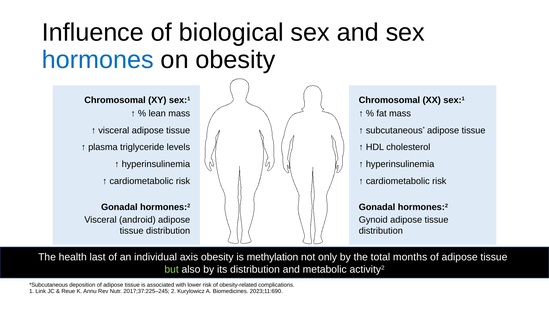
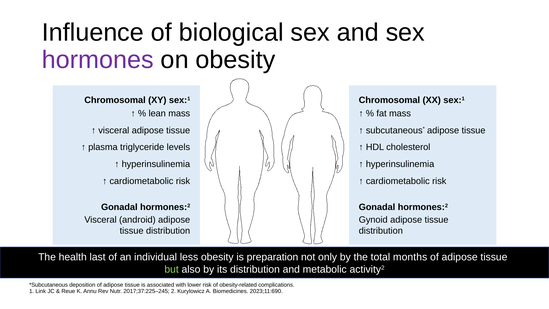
hormones colour: blue -> purple (98, 60)
axis: axis -> less (189, 257)
methylation: methylation -> preparation (272, 257)
